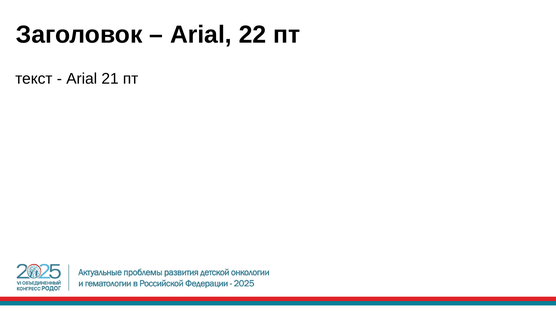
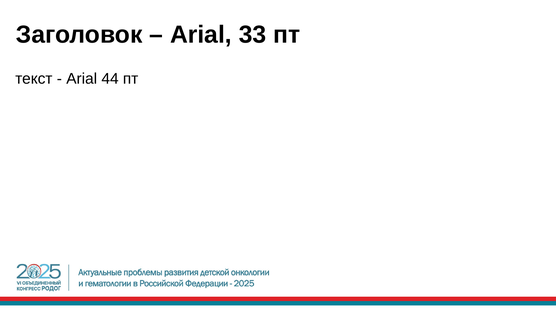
22: 22 -> 33 (252, 35)
21: 21 -> 44 (110, 79)
